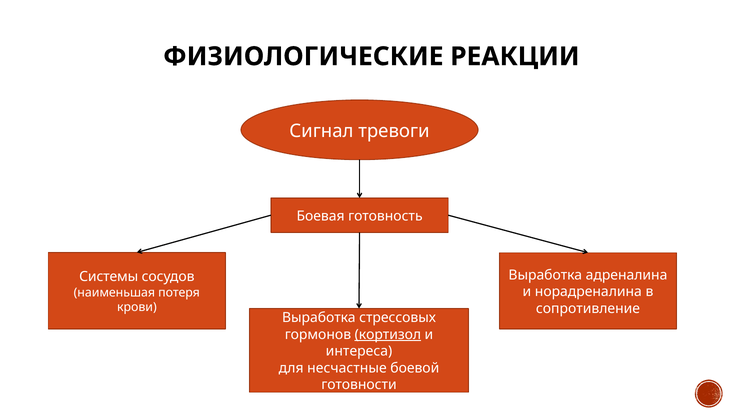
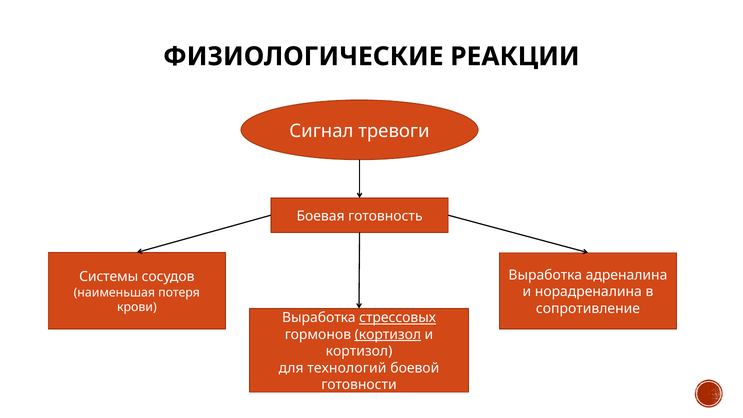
стрессовых underline: none -> present (398, 318)
интереса: интереса -> кортизол (359, 351)
несчастные: несчастные -> технологий (347, 368)
